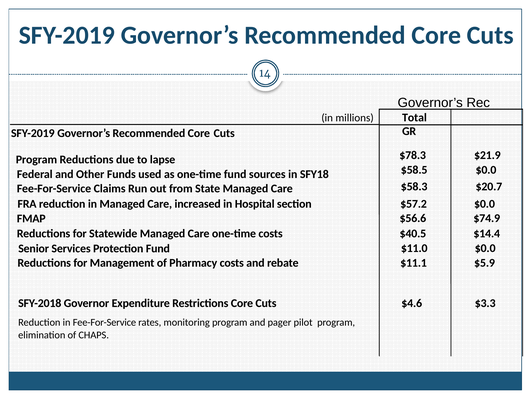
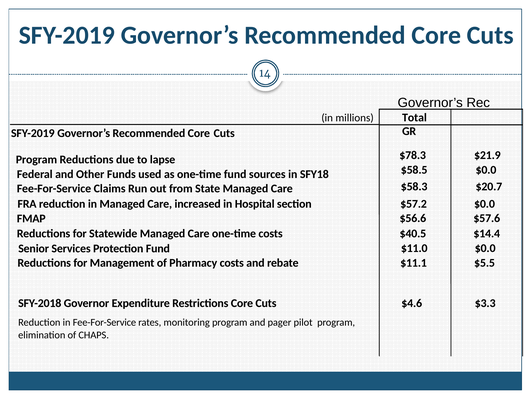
$74.9: $74.9 -> $57.6 (487, 218)
$5.9: $5.9 -> $5.5 (485, 262)
